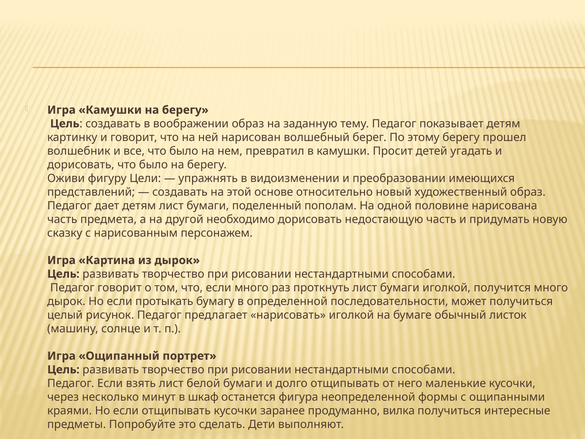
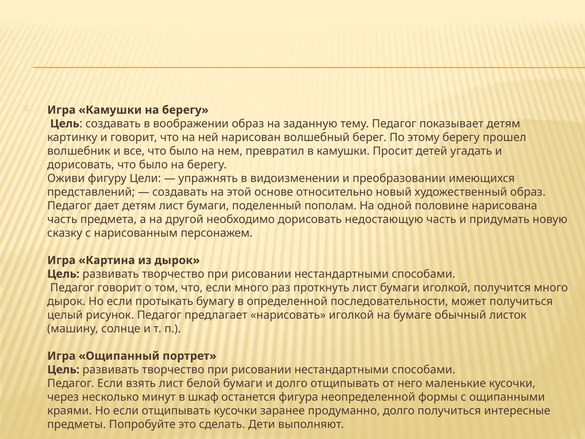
продуманно вилка: вилка -> долго (399, 410)
